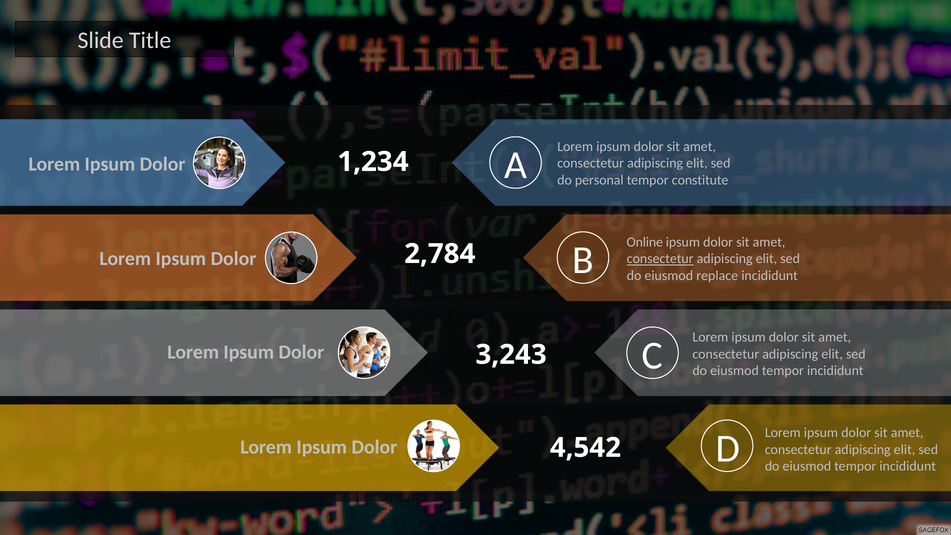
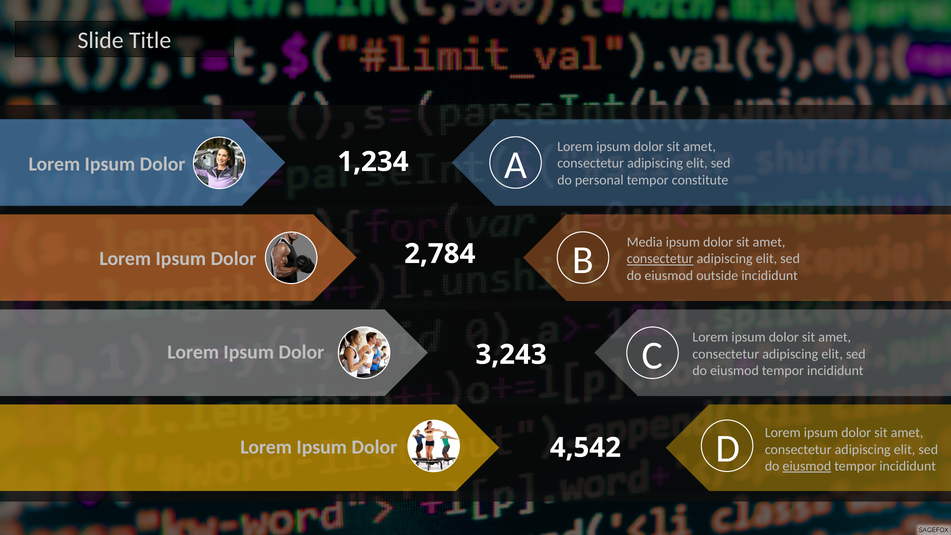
Online: Online -> Media (645, 242)
replace: replace -> outside (717, 276)
eiusmod underline: none -> present (807, 466)
